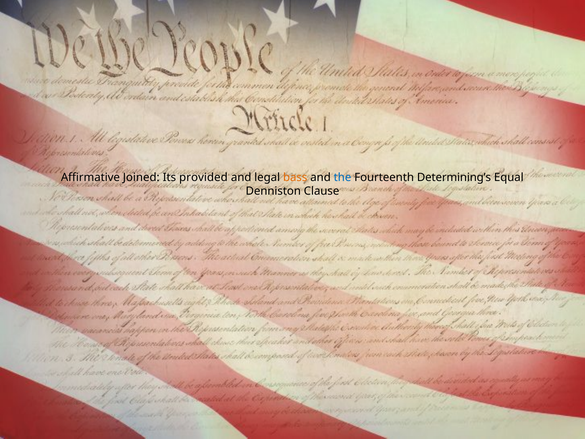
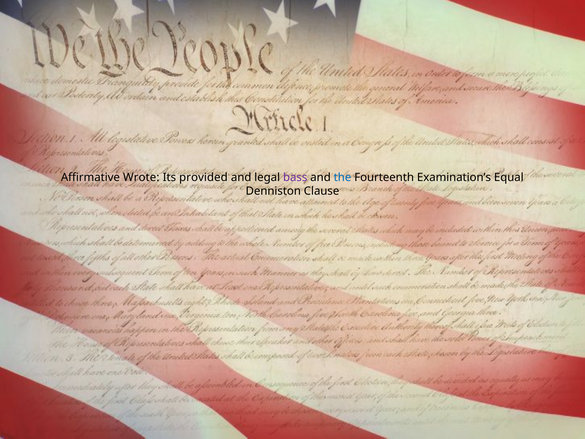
Joined: Joined -> Wrote (141, 177)
bass colour: orange -> purple (295, 177)
Determining’s: Determining’s -> Examination’s (454, 177)
